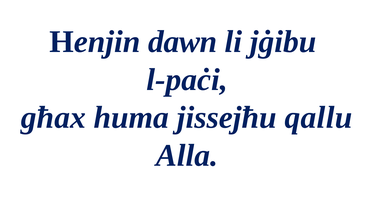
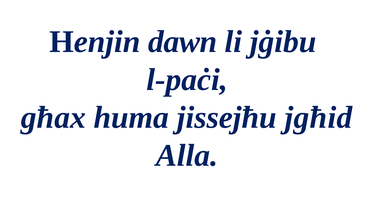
qallu: qallu -> jgħid (318, 117)
